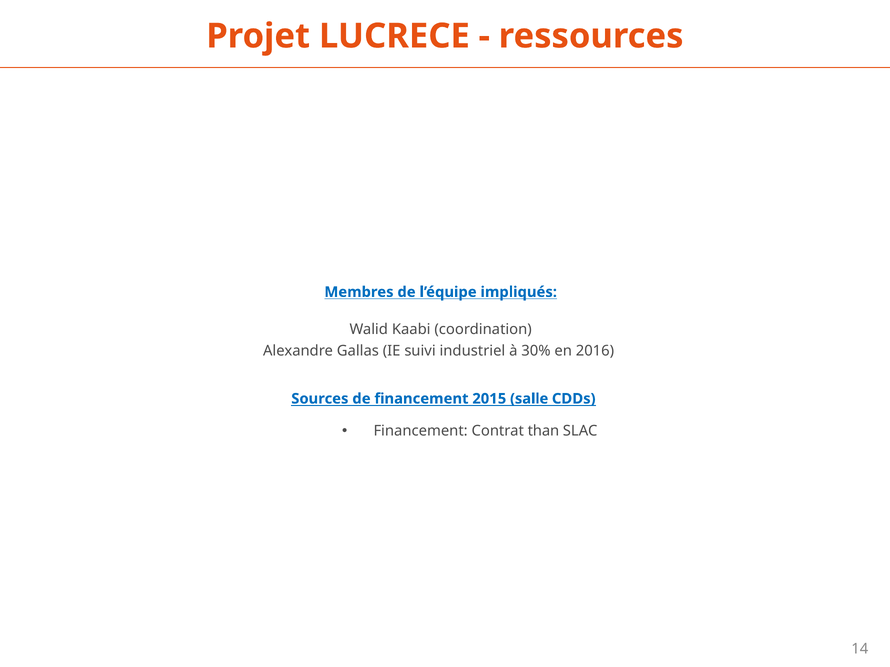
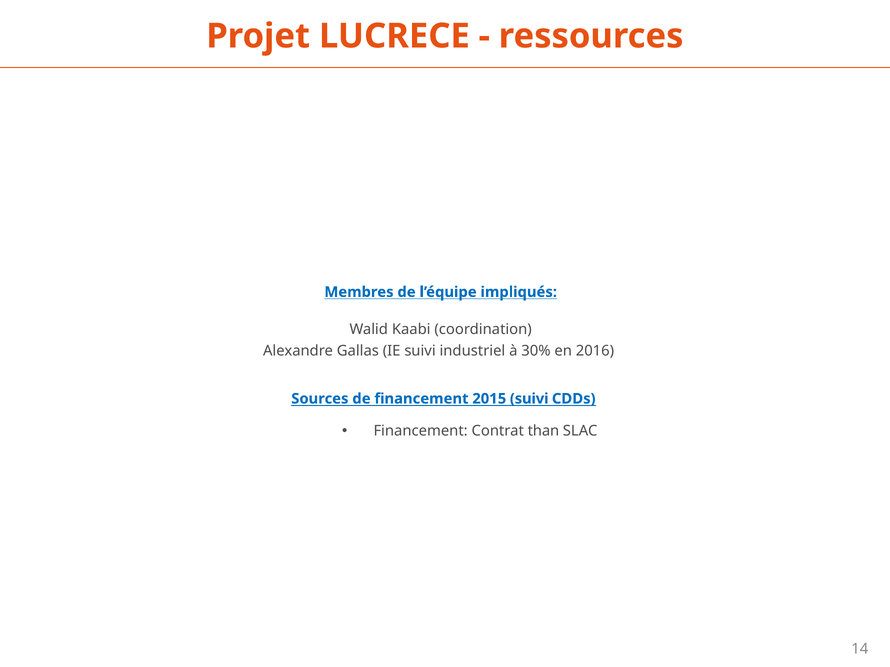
2015 salle: salle -> suivi (529, 399)
